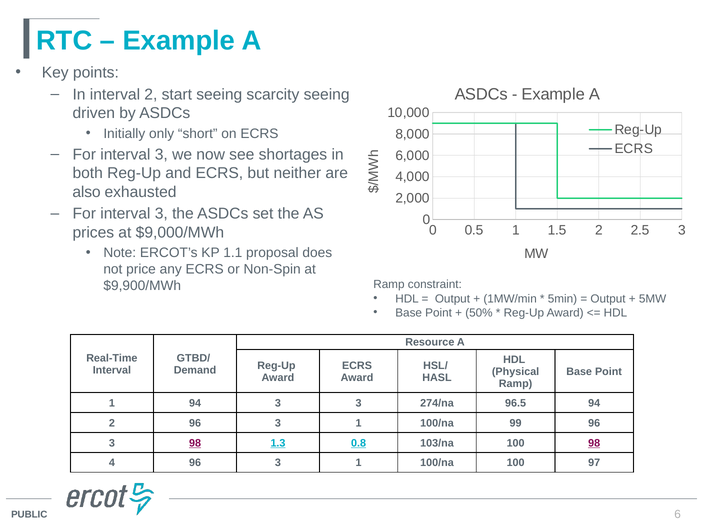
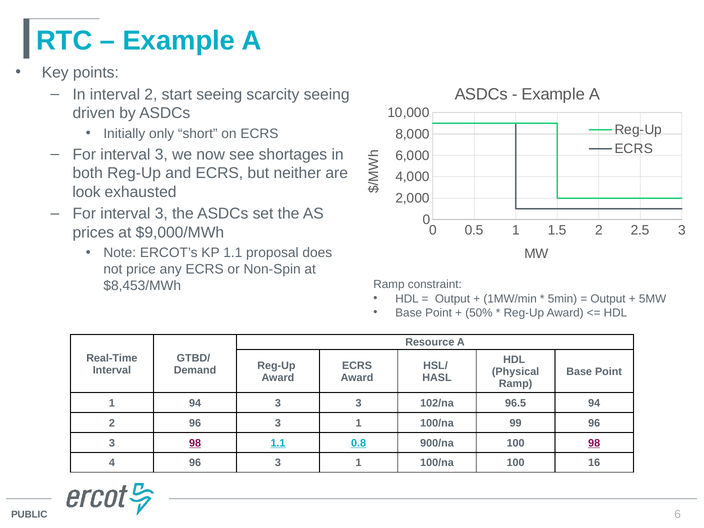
also: also -> look (87, 192)
$9,900/MWh: $9,900/MWh -> $8,453/MWh (142, 286)
274/na: 274/na -> 102/na (437, 403)
98 1.3: 1.3 -> 1.1 (278, 443)
103/na: 103/na -> 900/na (437, 443)
97: 97 -> 16 (594, 463)
